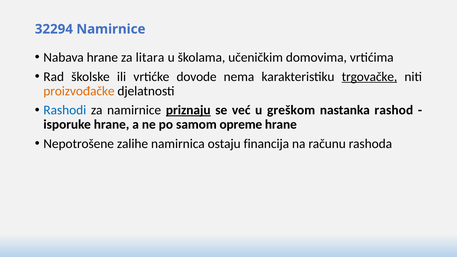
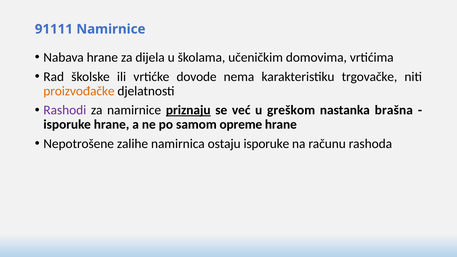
32294: 32294 -> 91111 (54, 29)
litara: litara -> dijela (150, 57)
trgovačke underline: present -> none (369, 77)
Rashodi colour: blue -> purple (65, 110)
rashod: rashod -> brašna (394, 110)
ostaju financija: financija -> isporuke (266, 144)
